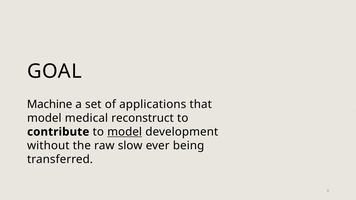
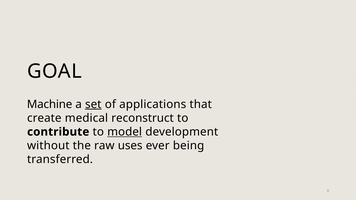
set underline: none -> present (93, 104)
model: model -> create (44, 118)
slow: slow -> uses (130, 146)
